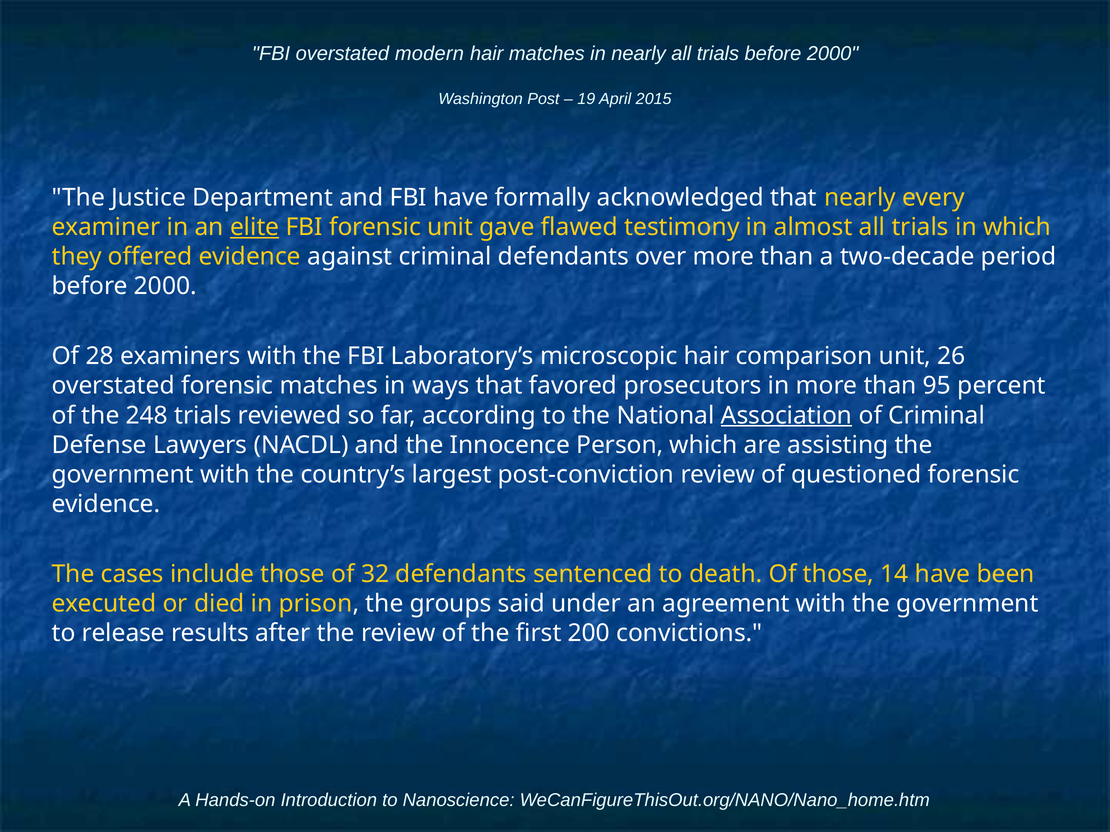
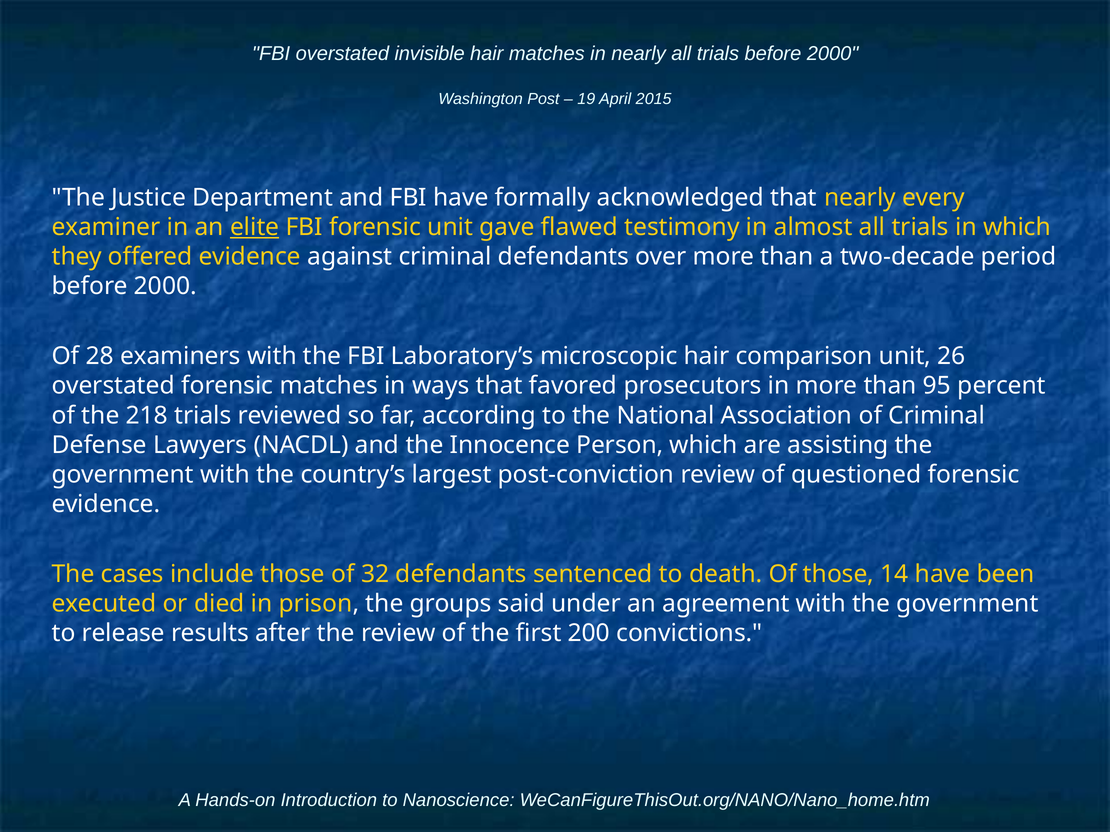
modern: modern -> invisible (430, 54)
248: 248 -> 218 (147, 416)
Association underline: present -> none (787, 416)
